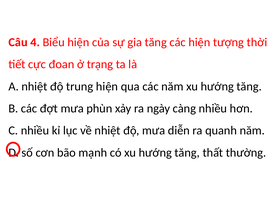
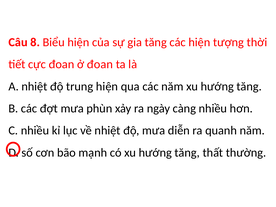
4: 4 -> 8 (35, 42)
ở trạng: trạng -> đoan (100, 64)
